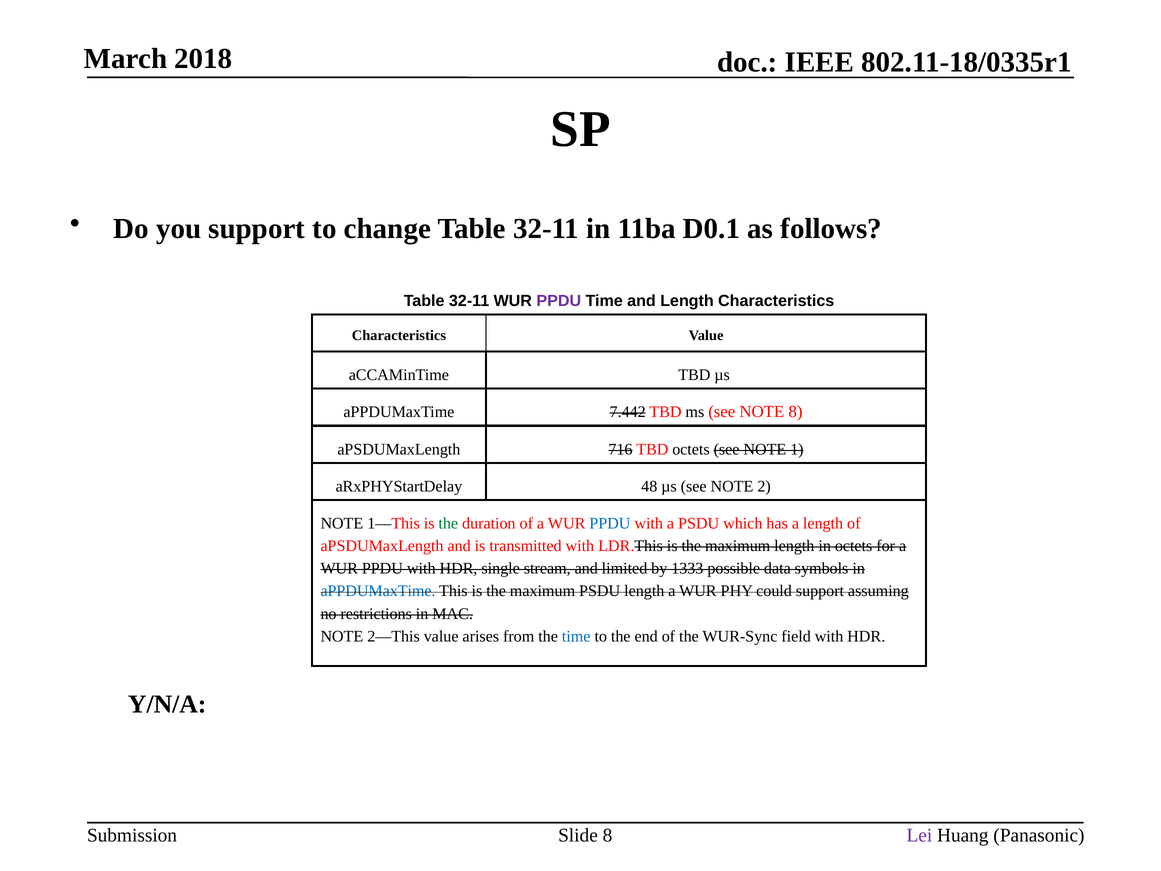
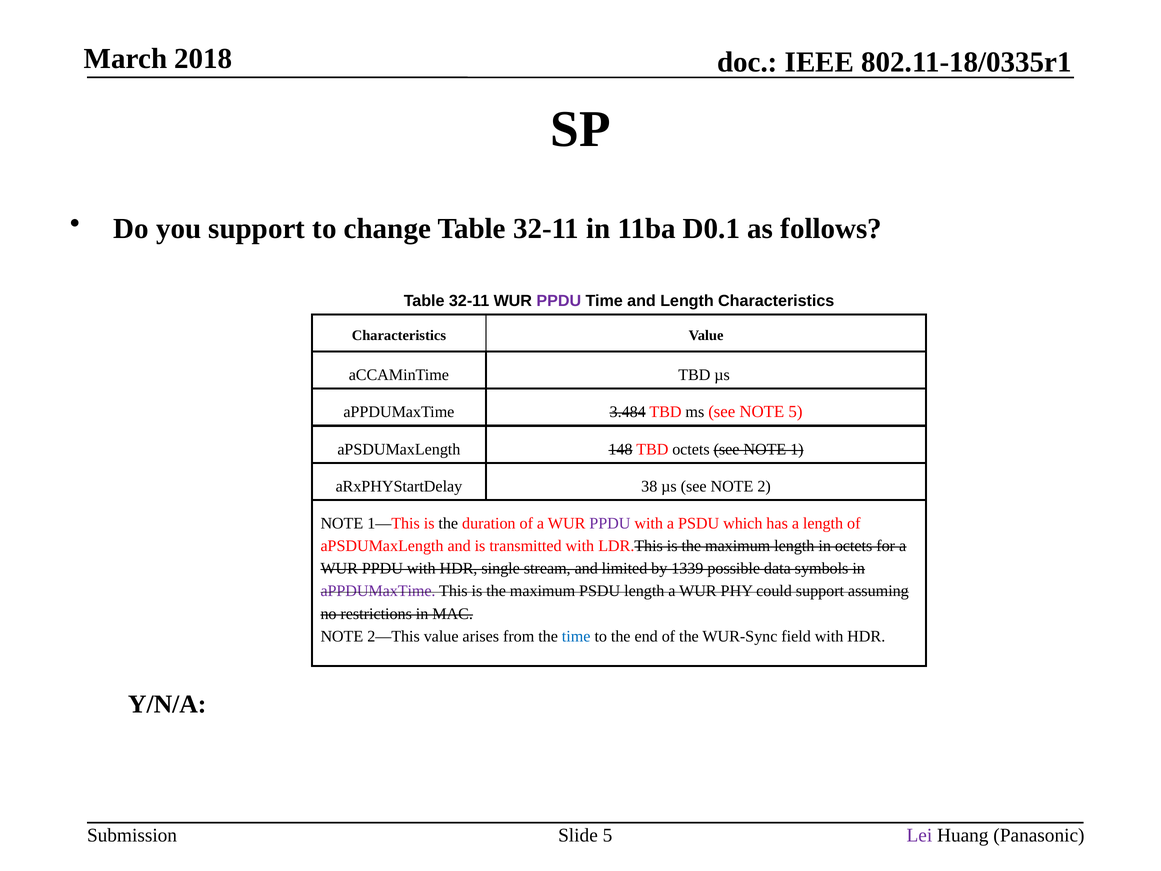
7.442: 7.442 -> 3.484 (628, 412)
NOTE 8: 8 -> 5 (795, 412)
716: 716 -> 148 (620, 449)
48: 48 -> 38 (649, 486)
the colour: green -> black (448, 523)
PPDU colour: blue -> purple (610, 523)
1333: 1333 -> 1339 (687, 568)
aPPDUMaxTime colour: blue -> purple (378, 591)
Slide 8: 8 -> 5 (608, 835)
